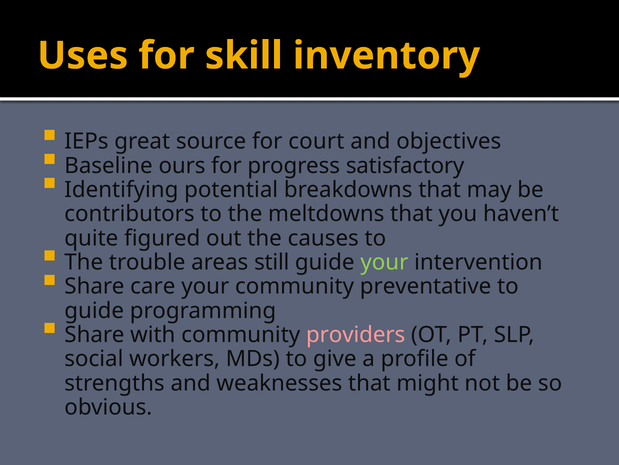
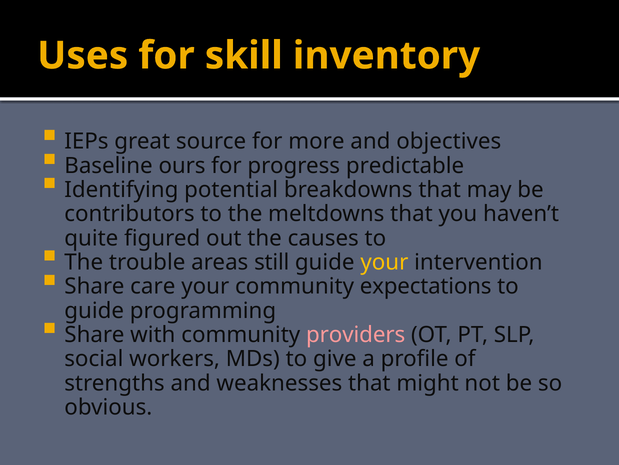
court: court -> more (316, 141)
satisfactory: satisfactory -> predictable (405, 165)
your colour: light green -> yellow (384, 262)
preventative: preventative -> expectations (426, 286)
